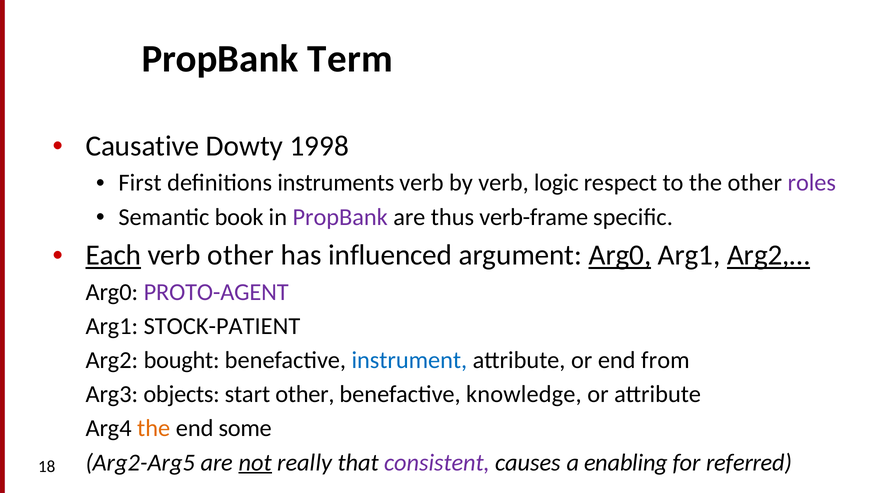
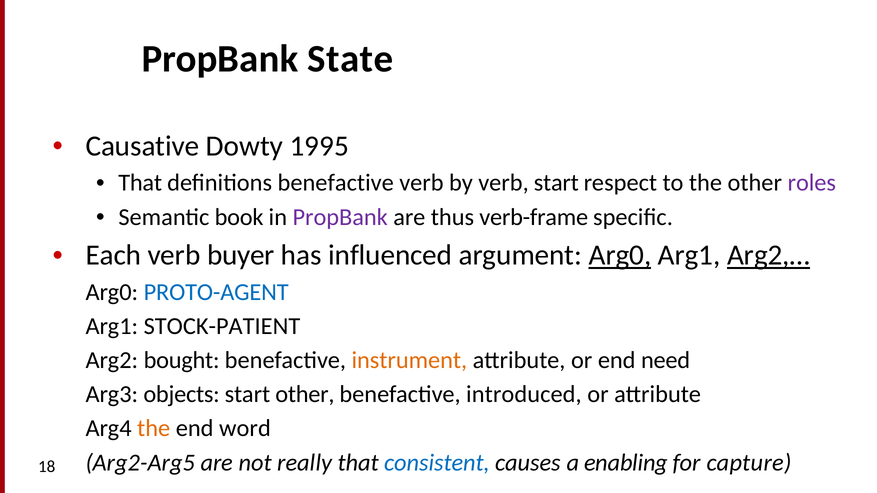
Term: Term -> State (350, 59)
1998: 1998 -> 1995 (319, 146)
First: First -> That (140, 183)
definitions instruments: instruments -> benefactive (336, 183)
verb logic: logic -> start (556, 183)
Each underline: present -> none (113, 256)
verb other: other -> buyer (241, 256)
PROTO-AGENT colour: purple -> blue (216, 292)
instrument colour: blue -> orange (409, 360)
from: from -> need (666, 360)
knowledge: knowledge -> introduced (524, 395)
some: some -> word (245, 429)
not underline: present -> none (255, 463)
consistent colour: purple -> blue (437, 463)
referred: referred -> capture (749, 463)
